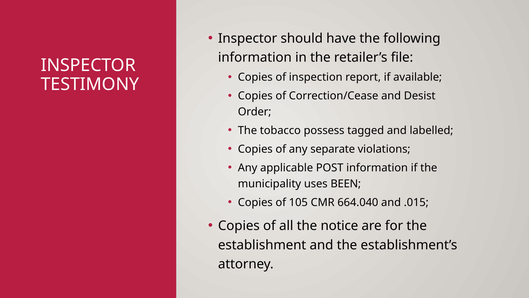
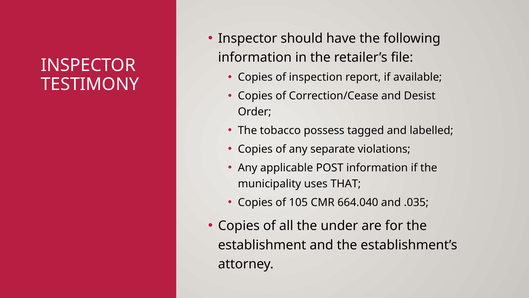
BEEN: BEEN -> THAT (346, 184)
.015: .015 -> .035 (416, 202)
notice: notice -> under (339, 226)
